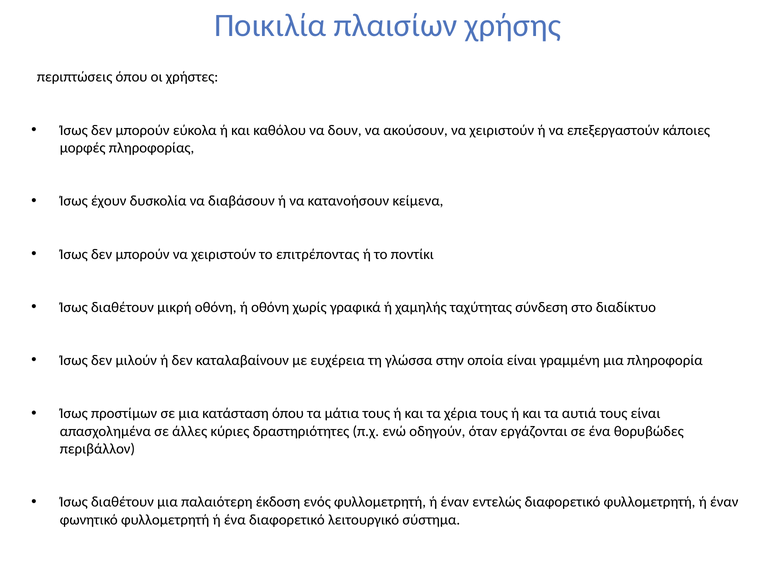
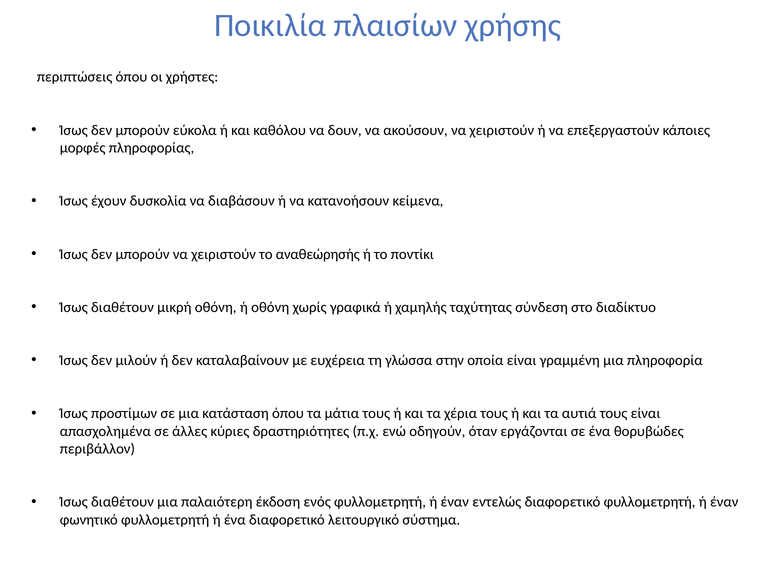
επιτρέποντας: επιτρέποντας -> αναθεώρησής (318, 254)
